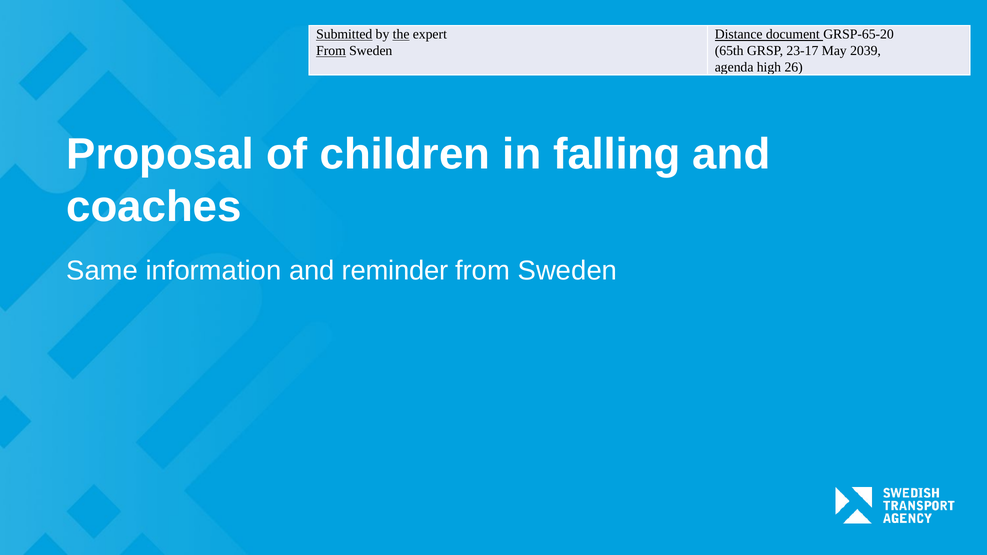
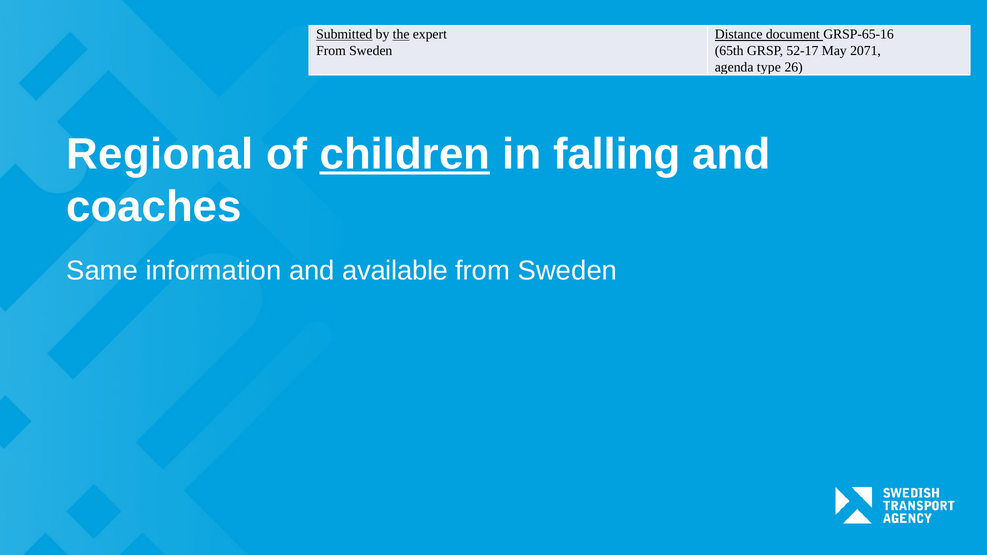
GRSP-65-20: GRSP-65-20 -> GRSP-65-16 (859, 34)
From underline: present -> none (331, 51)
23-17: 23-17 -> 52-17 (802, 51)
2039: 2039 -> 2071 (866, 51)
high: high -> type (769, 67)
Proposal: Proposal -> Regional (160, 154)
children underline: none -> present (405, 154)
reminder: reminder -> available (395, 271)
